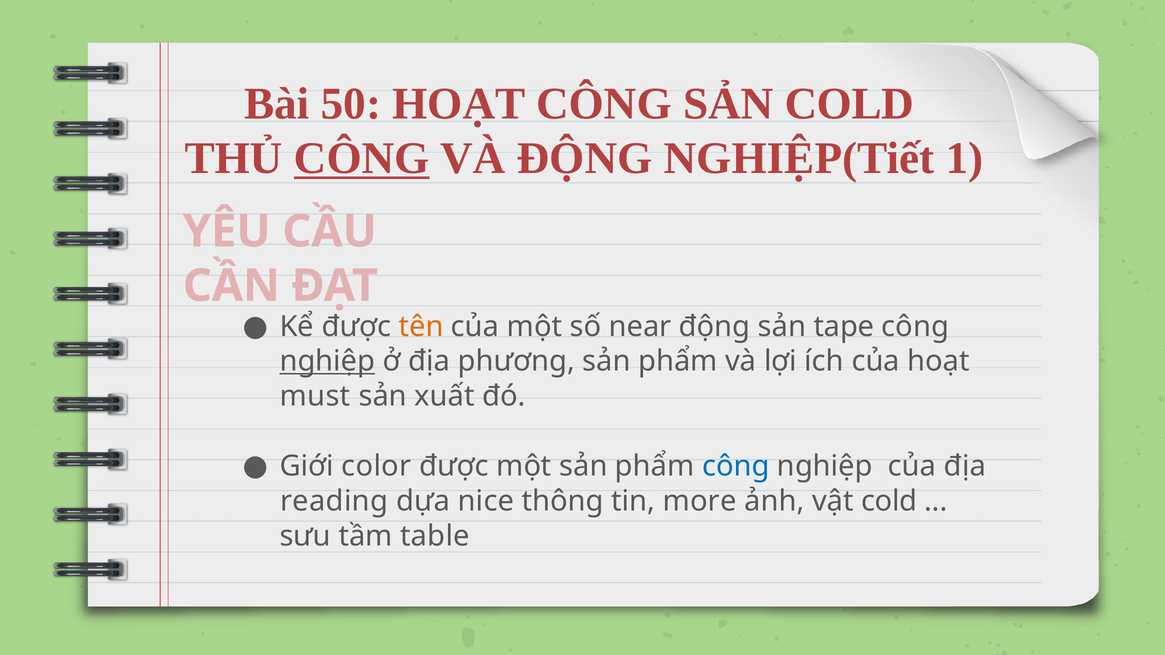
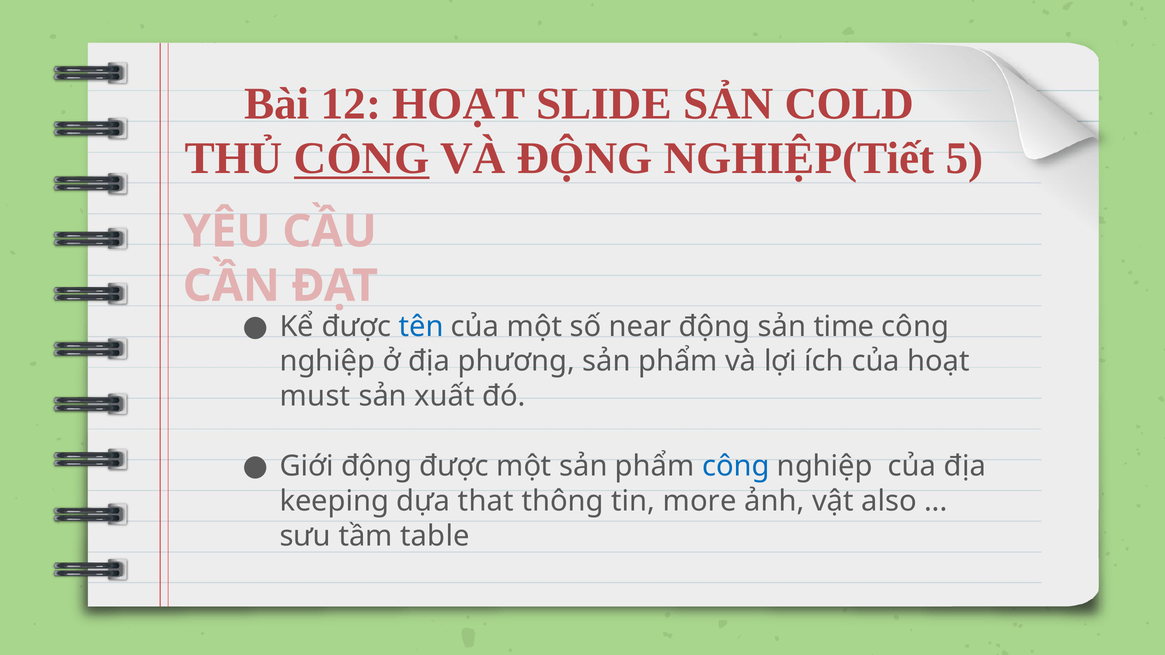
50: 50 -> 12 (351, 104)
HOẠT CÔNG: CÔNG -> SLIDE (604, 104)
1: 1 -> 5 (964, 158)
tên colour: orange -> blue (421, 327)
tape: tape -> time (844, 327)
nghiệp underline: present -> none (327, 362)
Giới color: color -> động (377, 466)
reading: reading -> keeping (334, 501)
nice: nice -> that (486, 501)
vật cold: cold -> also (889, 501)
